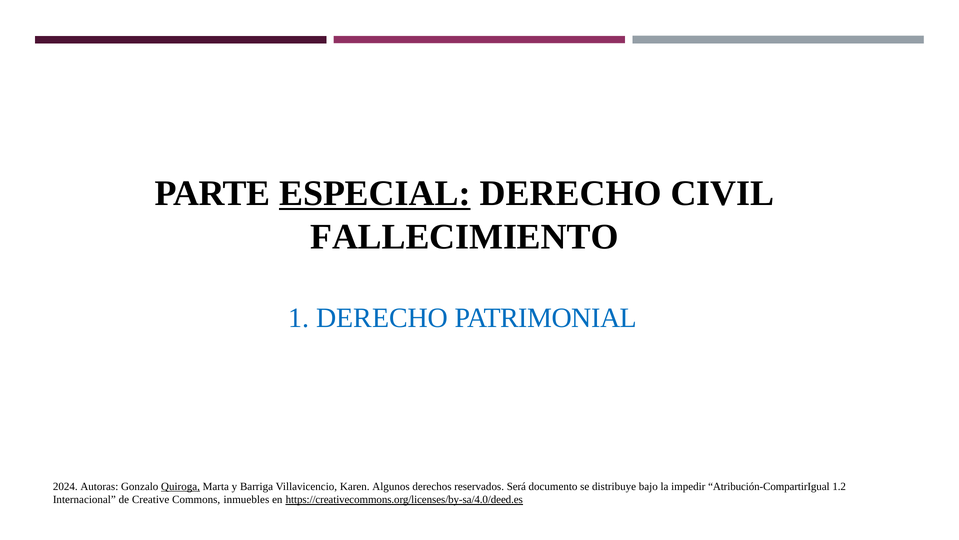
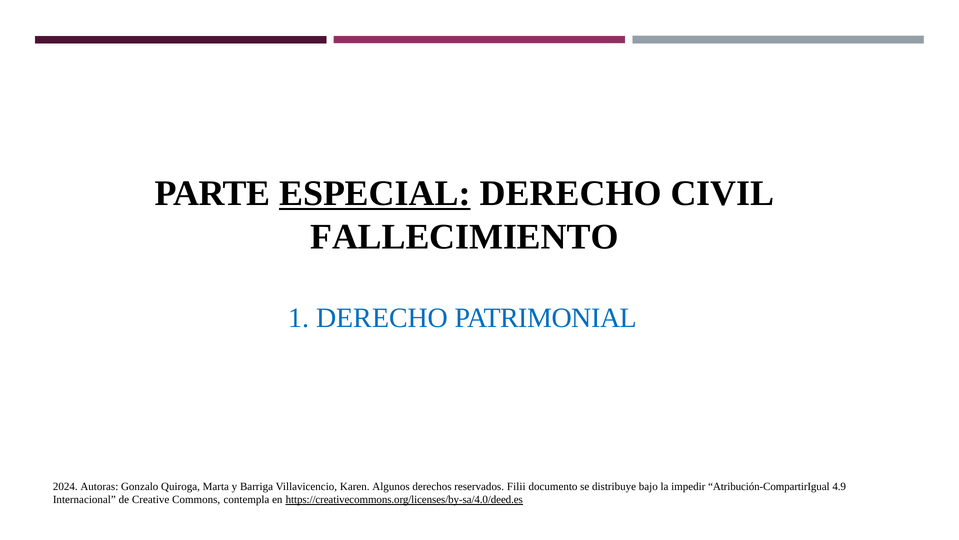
Quiroga underline: present -> none (181, 486)
Será: Será -> Filii (516, 486)
1.2: 1.2 -> 4.9 (839, 486)
inmuebles: inmuebles -> contempla (246, 499)
